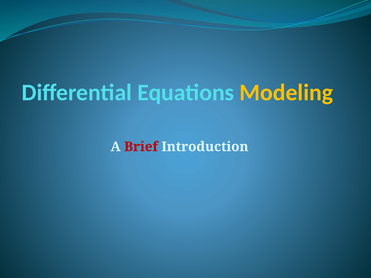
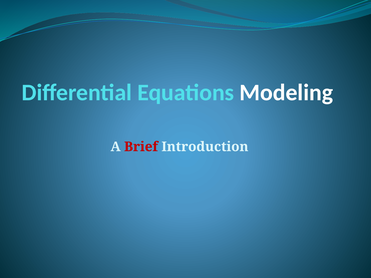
Modeling colour: yellow -> white (286, 93)
